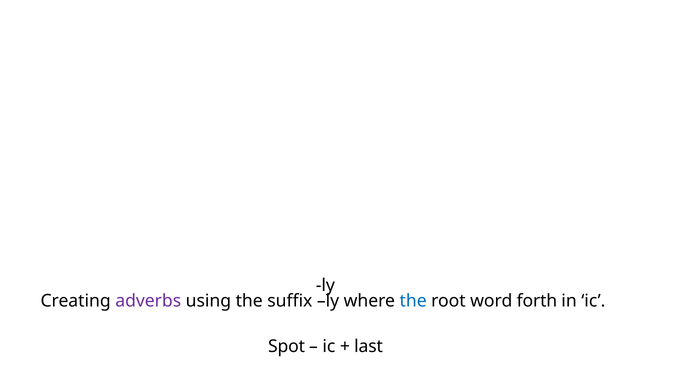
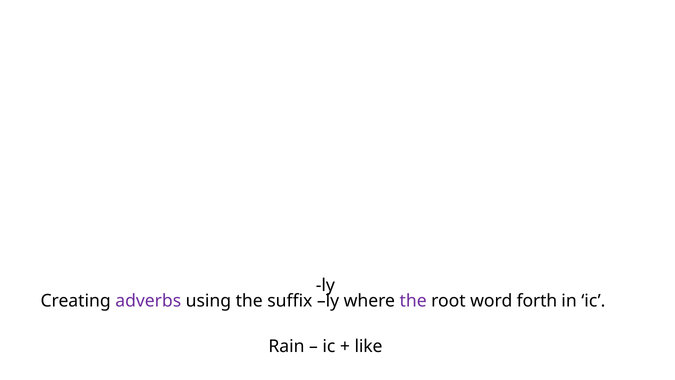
the colour: blue -> purple (413, 300)
Spot: Spot -> Rain (286, 346)
last: last -> like (369, 346)
